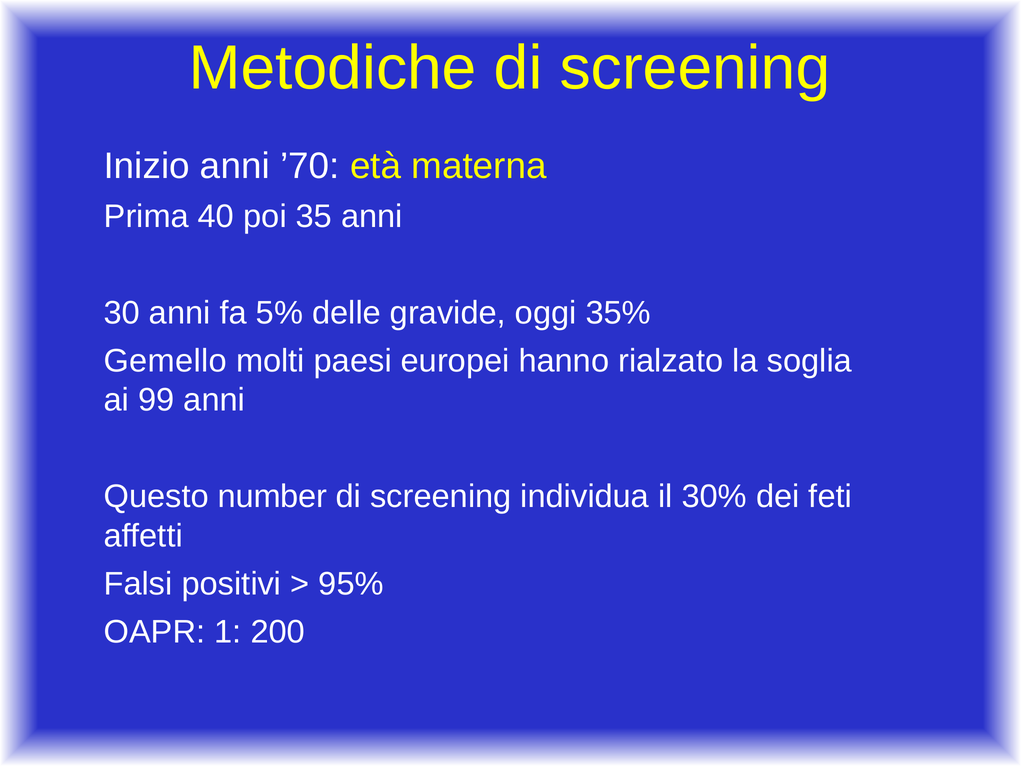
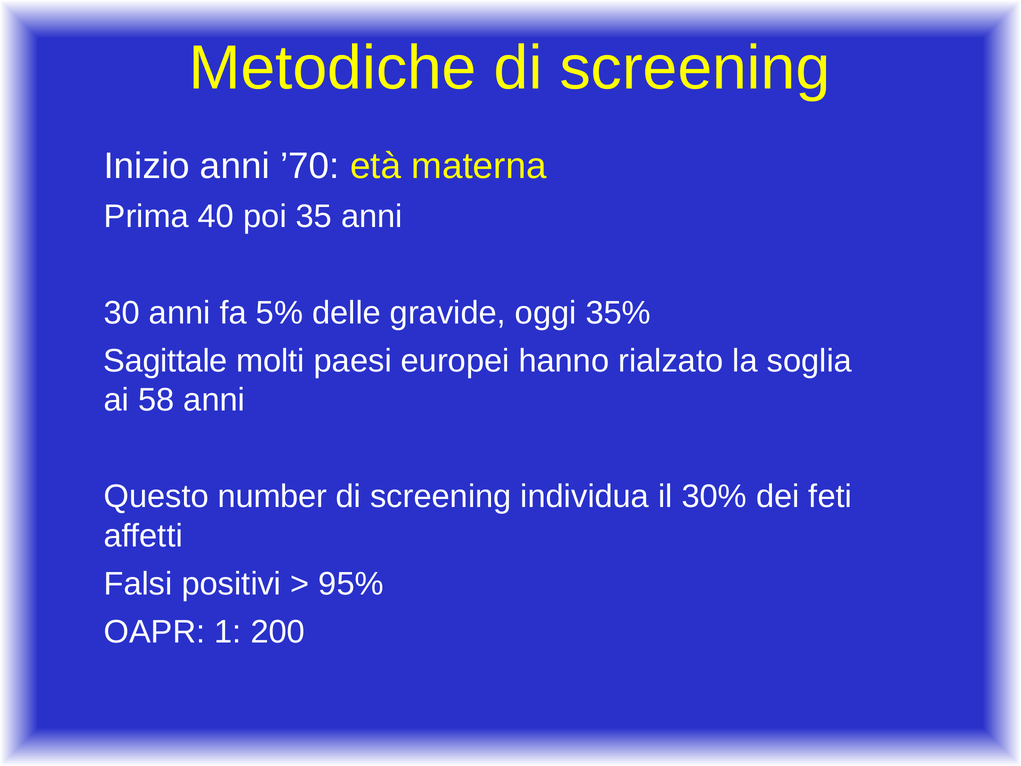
Gemello: Gemello -> Sagittale (166, 361)
99: 99 -> 58 (156, 400)
